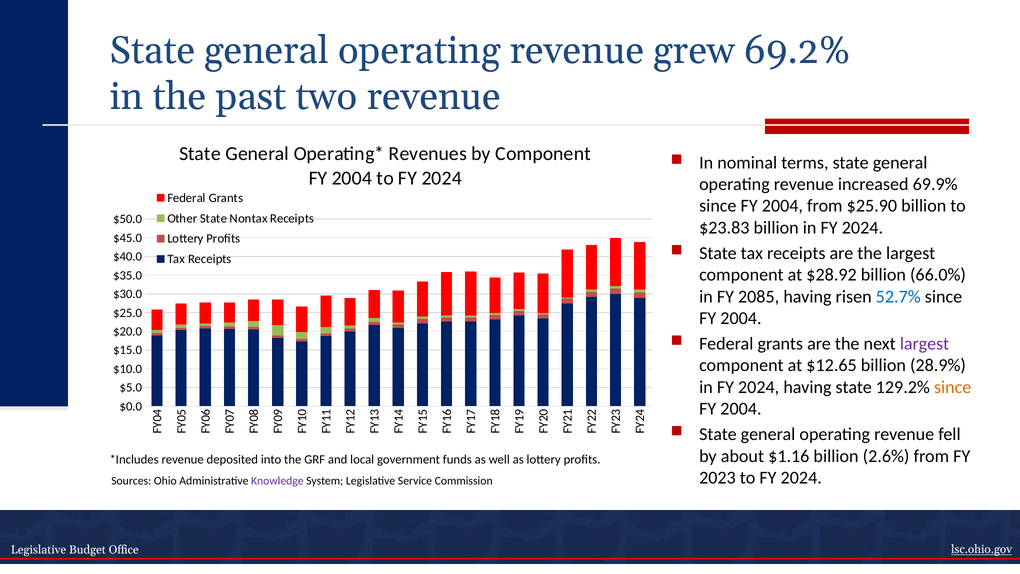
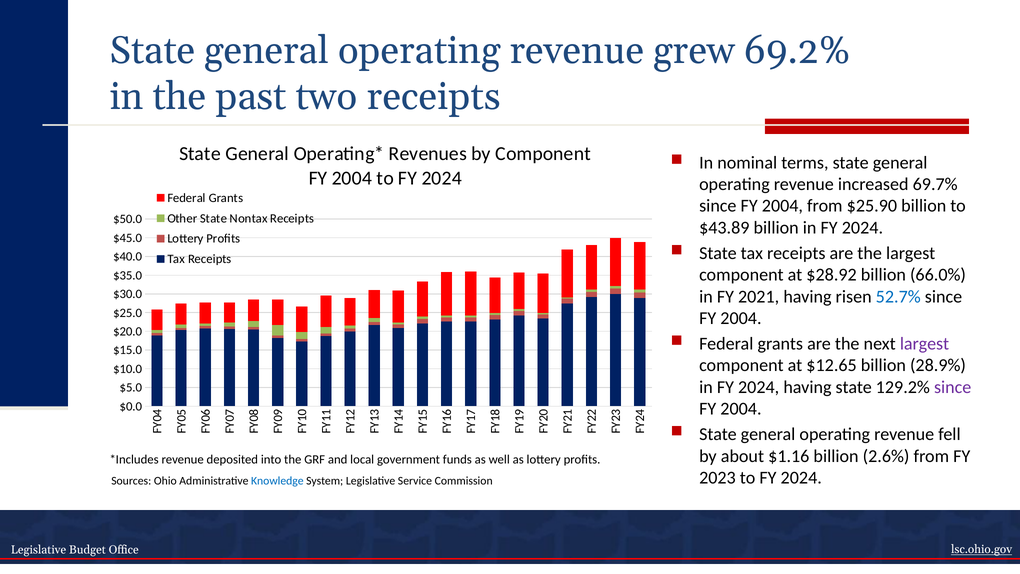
two revenue: revenue -> receipts (434, 97)
69.9%: 69.9% -> 69.7% (935, 184)
$23.83: $23.83 -> $43.89 (724, 228)
2085: 2085 -> 2021 (759, 296)
since colour: orange -> purple (953, 387)
Knowledge colour: purple -> blue (277, 481)
